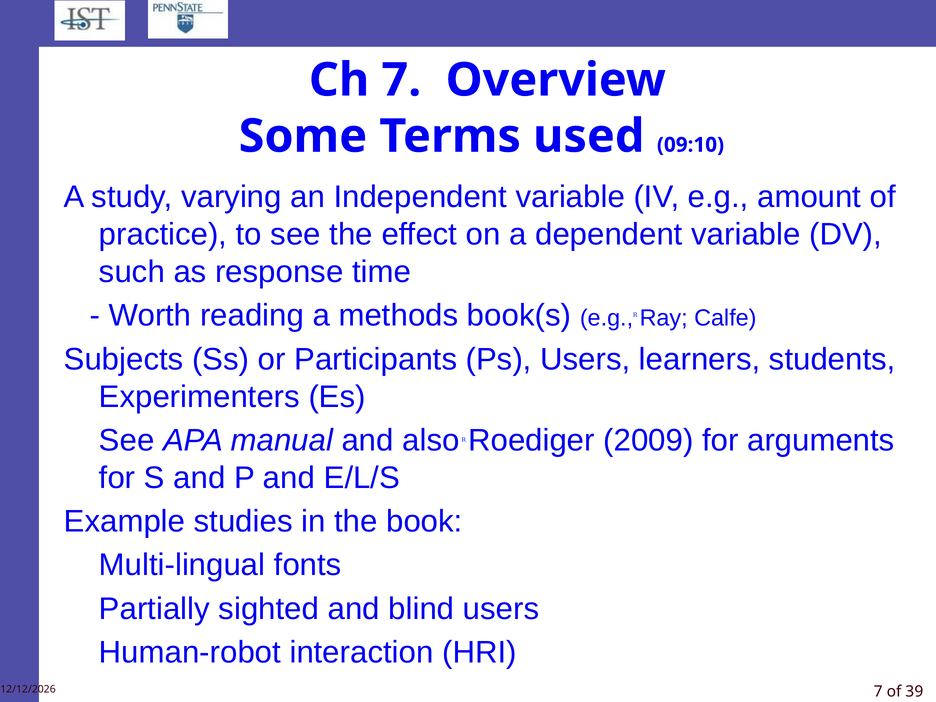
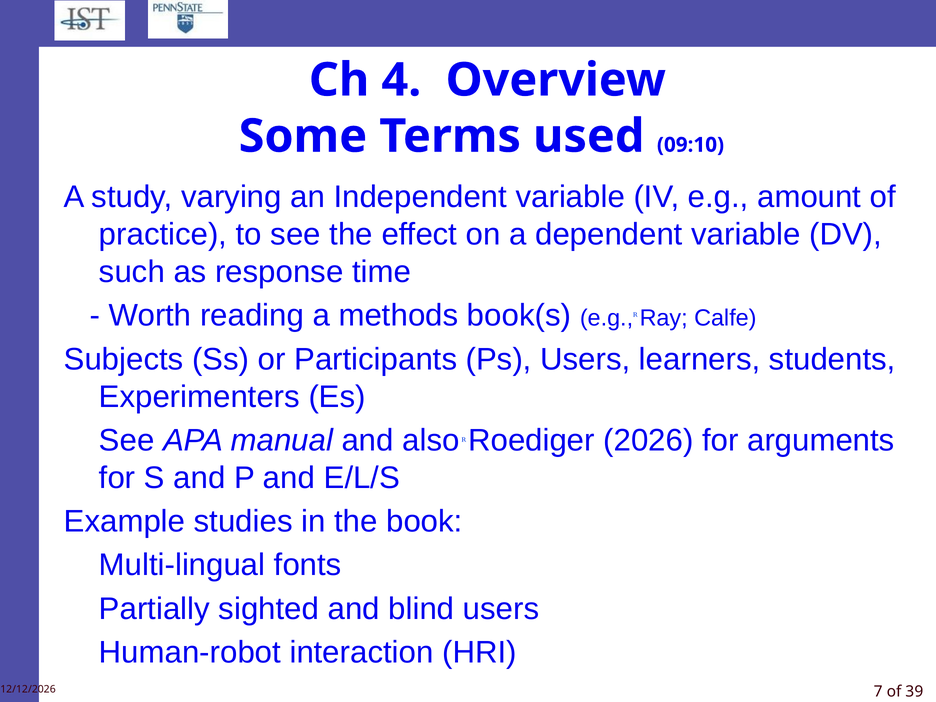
Ch 7: 7 -> 4 (401, 80)
2009: 2009 -> 2026 (649, 440)
